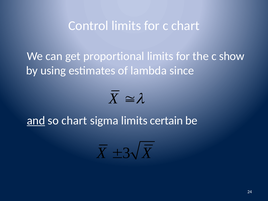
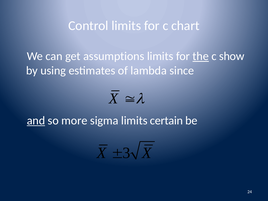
proportional: proportional -> assumptions (114, 56)
the underline: none -> present (201, 56)
so chart: chart -> more (74, 121)
